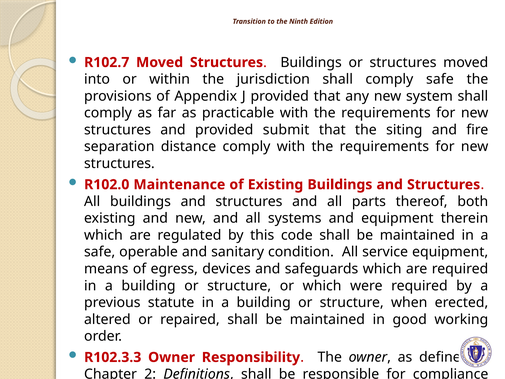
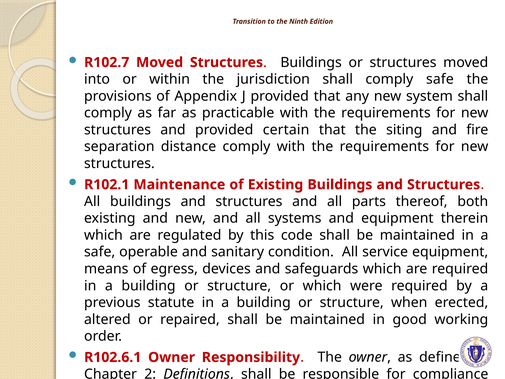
submit: submit -> certain (286, 130)
R102.0: R102.0 -> R102.1 (107, 184)
R102.3.3: R102.3.3 -> R102.6.1 (113, 357)
